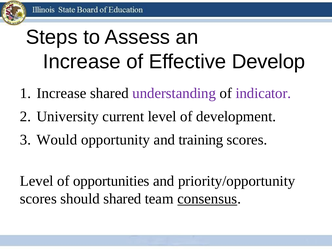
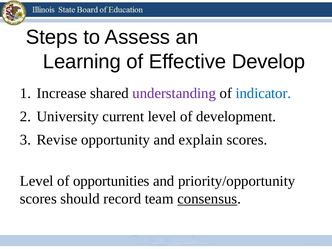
Increase: Increase -> Learning (82, 62)
indicator colour: purple -> blue (263, 93)
Would: Would -> Revise (57, 140)
training: training -> explain (201, 140)
should shared: shared -> record (122, 199)
